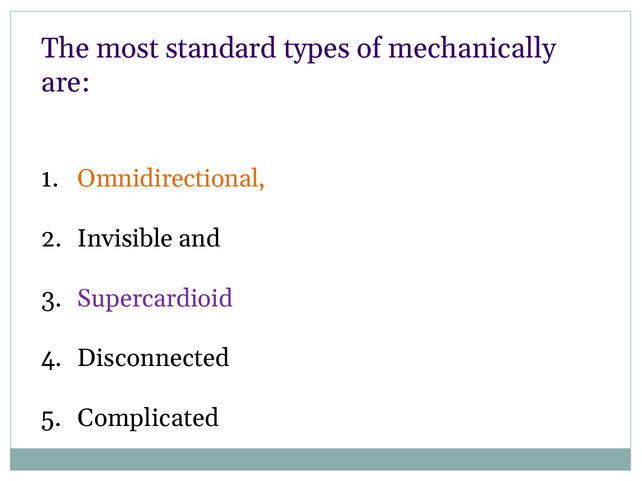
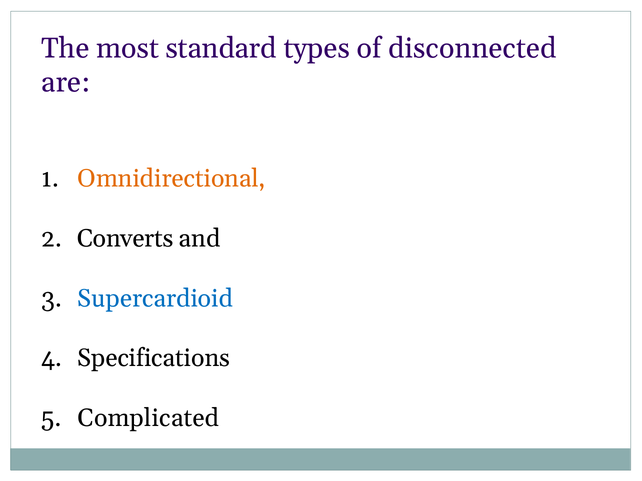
mechanically: mechanically -> disconnected (472, 48)
Invisible: Invisible -> Converts (125, 239)
Supercardioid colour: purple -> blue (155, 299)
Disconnected: Disconnected -> Specifications (154, 359)
